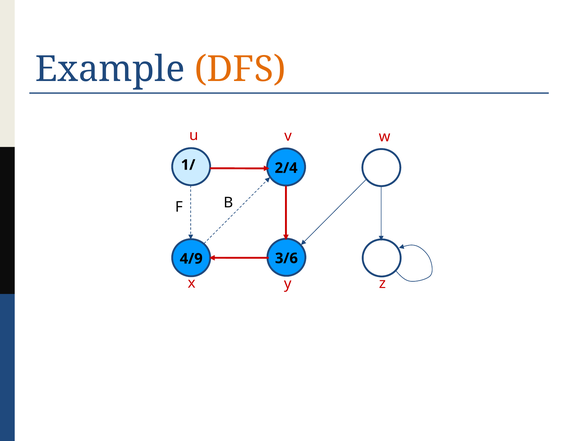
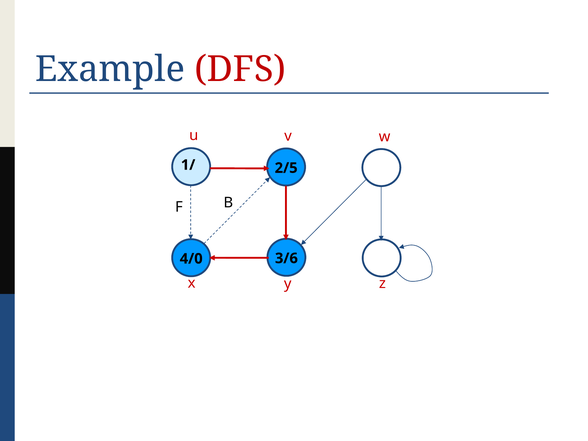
DFS colour: orange -> red (240, 69)
2/4: 2/4 -> 2/5 (286, 168)
4/9: 4/9 -> 4/0 (191, 259)
